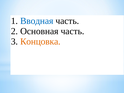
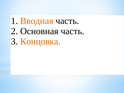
Вводная colour: blue -> orange (37, 21)
